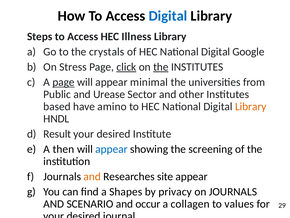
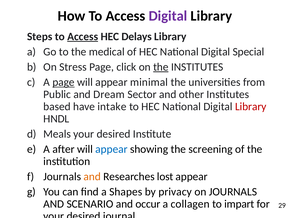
Digital colour: blue -> purple (168, 16)
Access underline: none -> present (83, 36)
Illness: Illness -> Delays (137, 36)
crystals: crystals -> medical (107, 52)
Google: Google -> Special (248, 52)
click underline: present -> none (126, 67)
Urease: Urease -> Dream (109, 94)
amino: amino -> intake (112, 106)
Library colour: orange -> red (251, 106)
Result: Result -> Meals (57, 134)
then: then -> after (63, 149)
site: site -> lost (165, 176)
values: values -> impart (239, 204)
